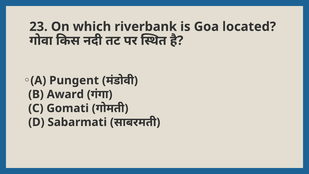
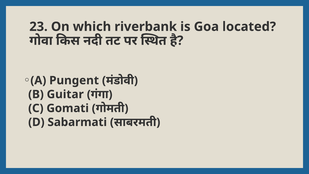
Award: Award -> Guitar (65, 94)
